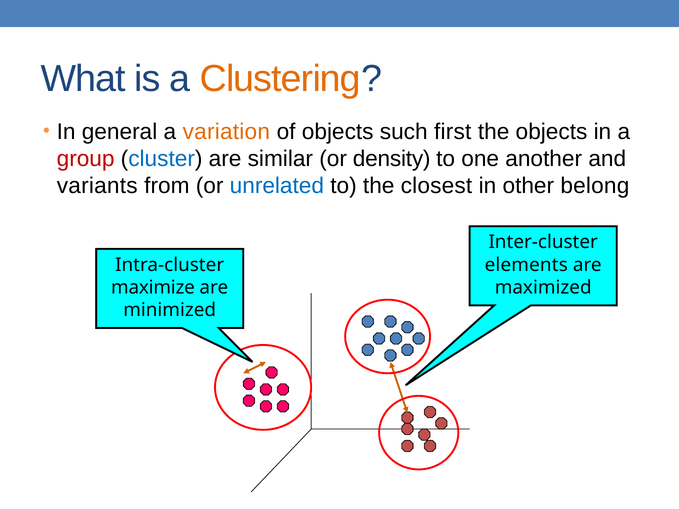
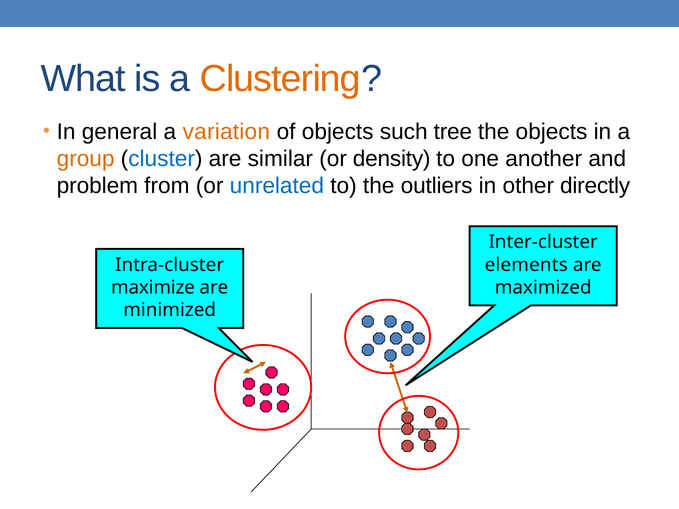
first: first -> tree (453, 132)
group colour: red -> orange (86, 159)
variants: variants -> problem (97, 186)
closest: closest -> outliers (437, 186)
belong: belong -> directly (595, 186)
